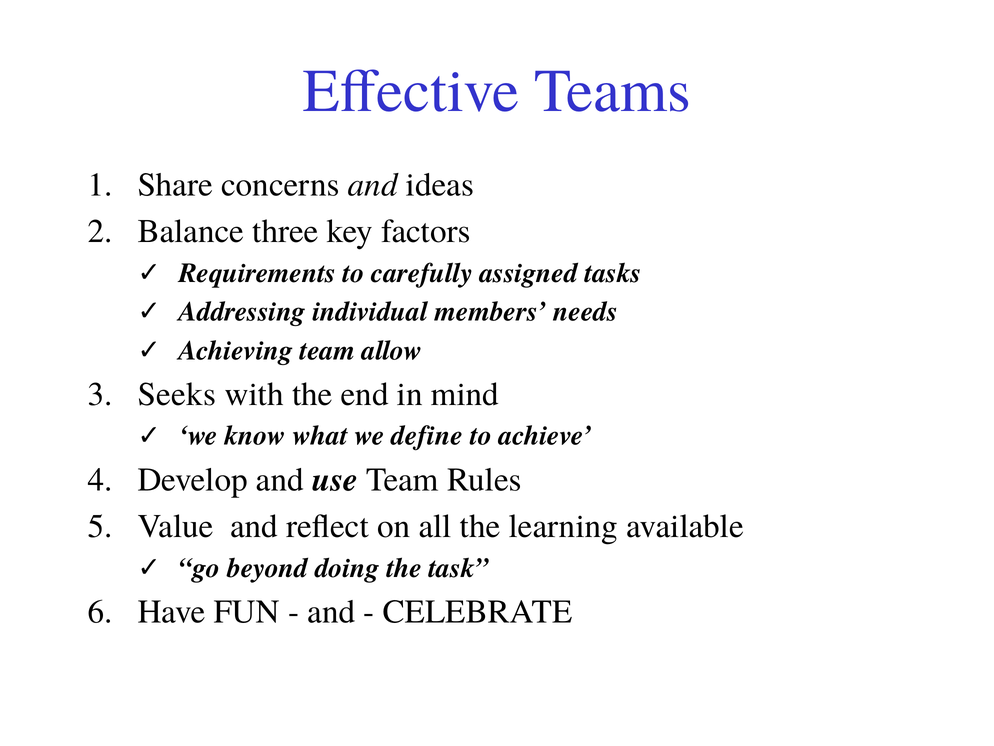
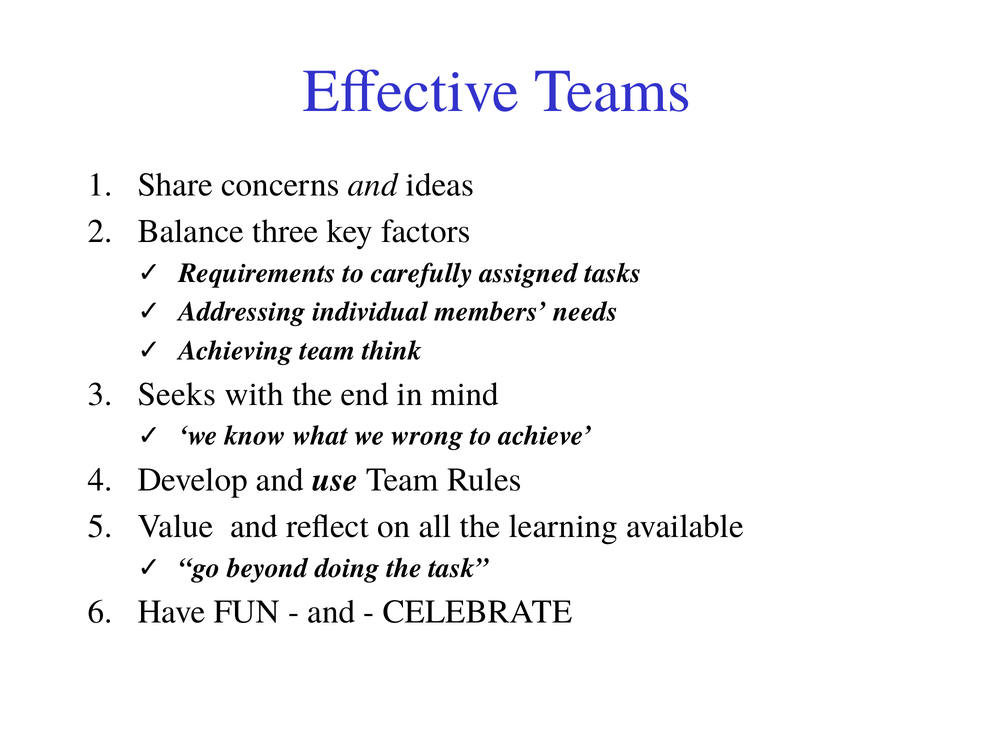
allow: allow -> think (392, 350)
define: define -> wrong (427, 436)
